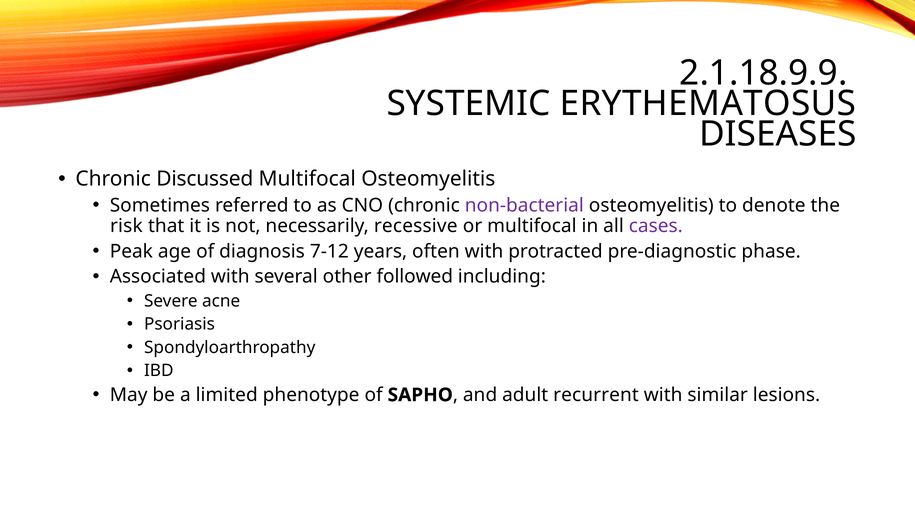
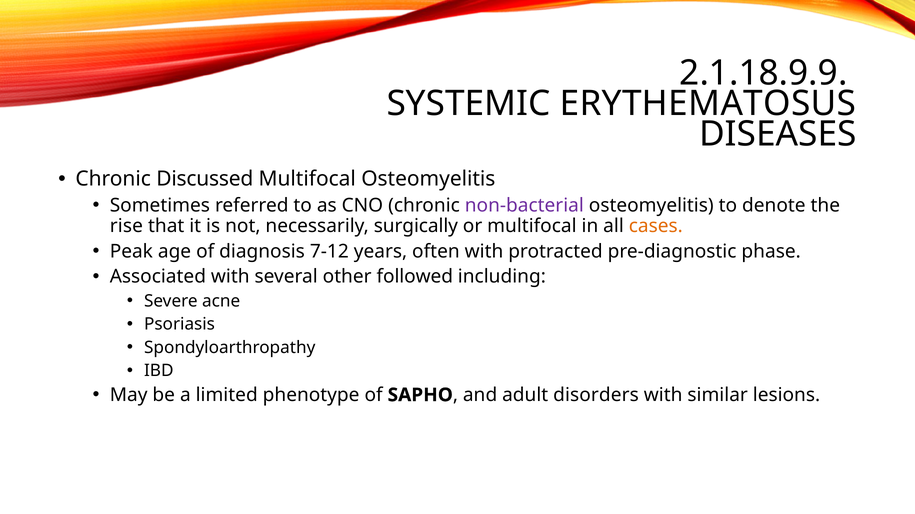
risk: risk -> rise (126, 226)
recessive: recessive -> surgically (416, 226)
cases colour: purple -> orange (656, 226)
recurrent: recurrent -> disorders (596, 395)
